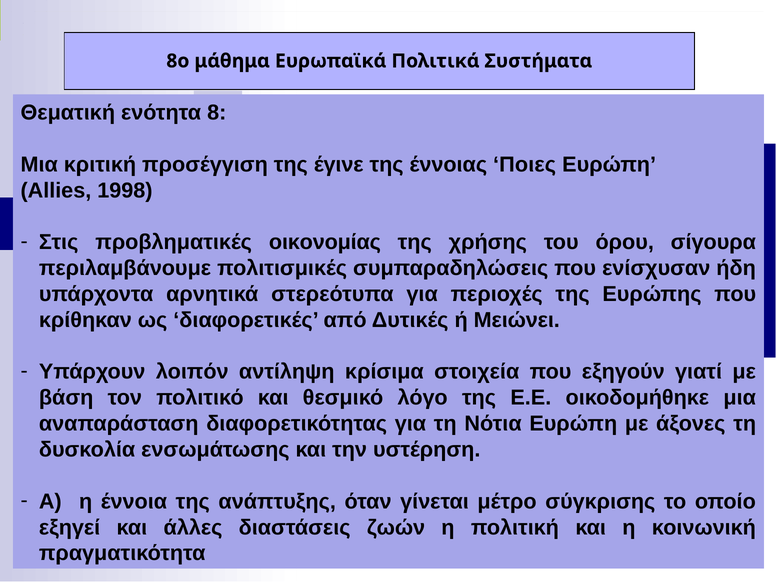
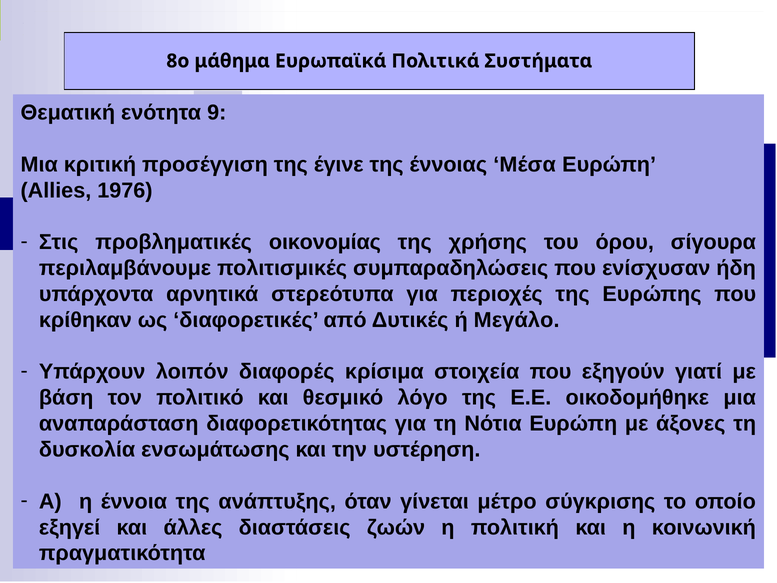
8: 8 -> 9 (217, 113)
Ποιες: Ποιες -> Μέσα (525, 164)
1998: 1998 -> 1976 (125, 190)
Μειώνει: Μειώνει -> Μεγάλο (517, 320)
αντίληψη: αντίληψη -> διαφορές (287, 372)
